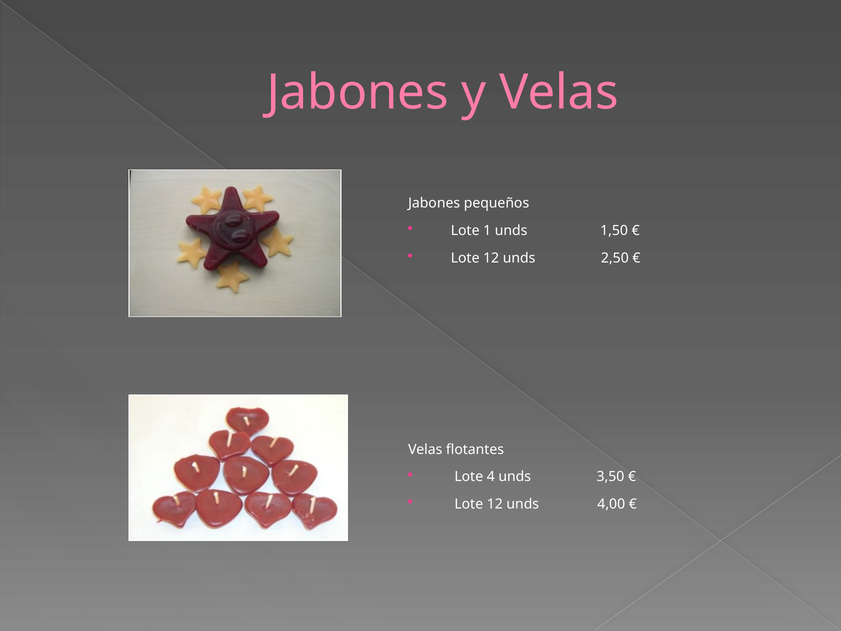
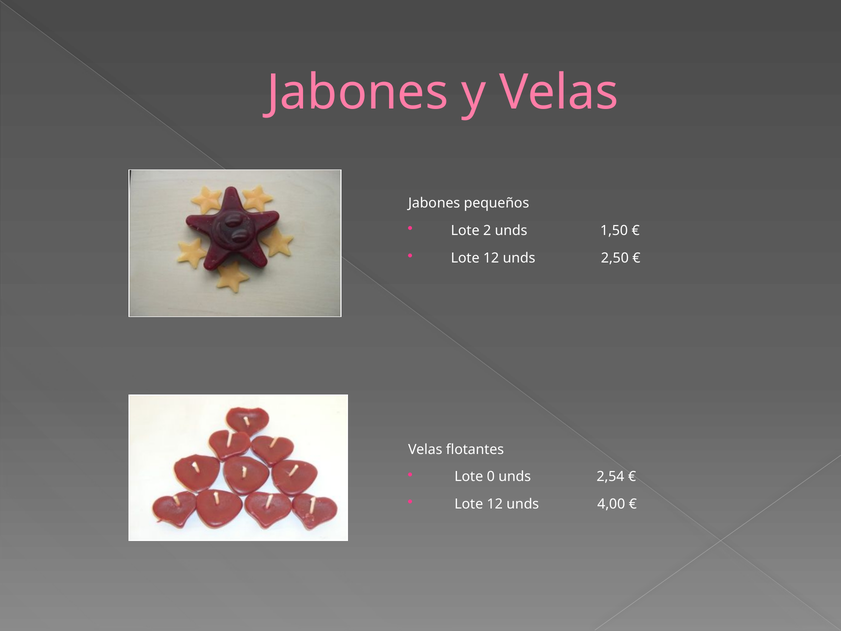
1: 1 -> 2 (487, 230)
4: 4 -> 0 (491, 477)
3,50: 3,50 -> 2,54 (610, 477)
